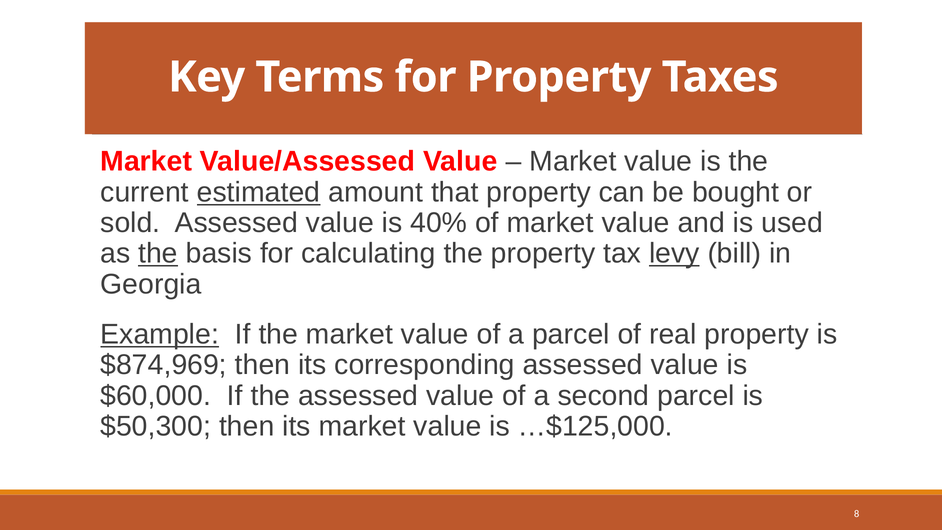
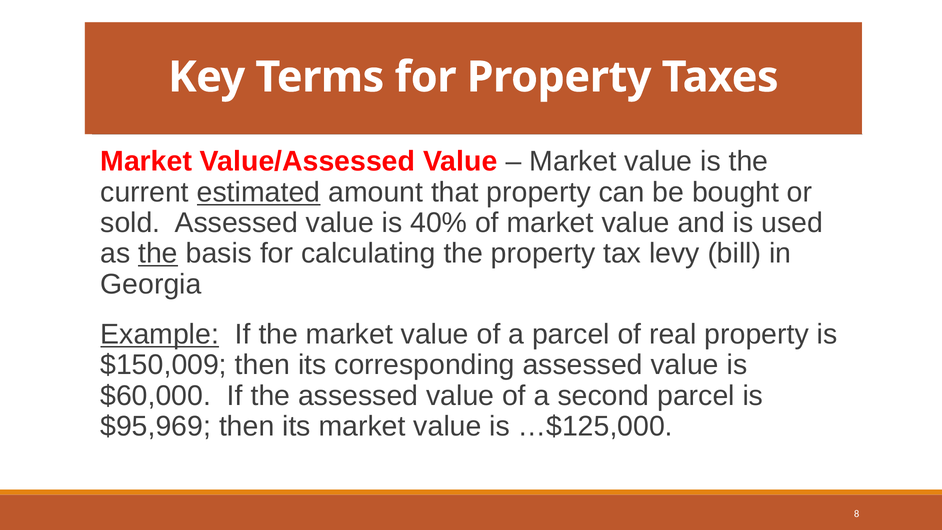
levy underline: present -> none (674, 254)
$874,969: $874,969 -> $150,009 (164, 365)
$50,300: $50,300 -> $95,969 (156, 426)
